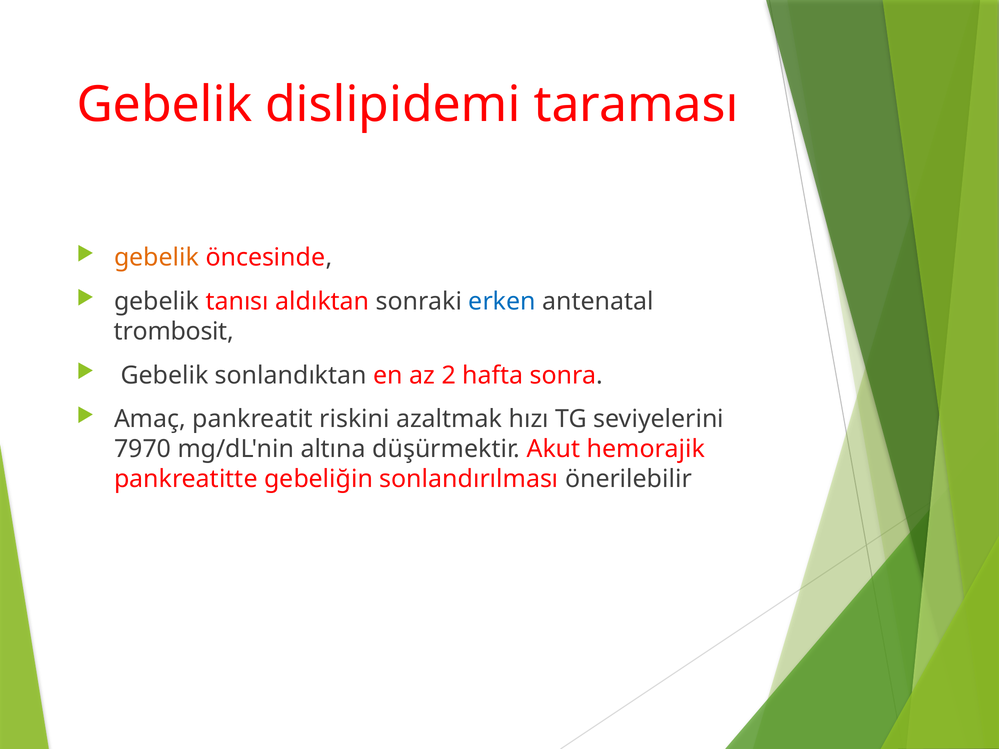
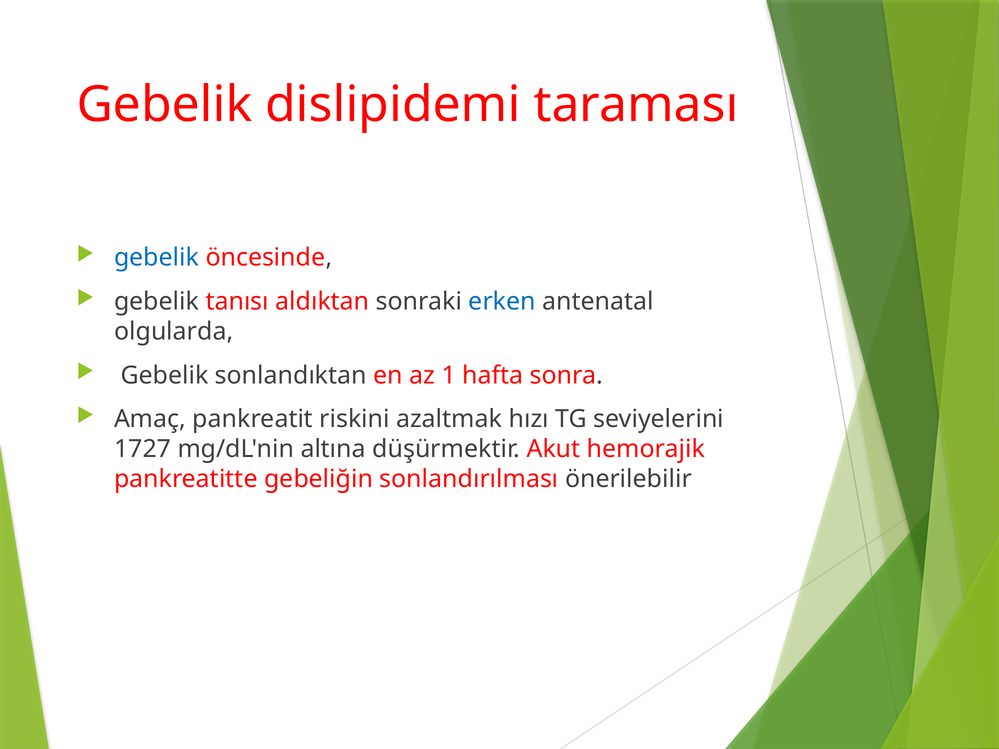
gebelik colour: orange -> blue (157, 258)
trombosit: trombosit -> olgularda (174, 332)
2: 2 -> 1 (449, 375)
7970: 7970 -> 1727 (143, 449)
